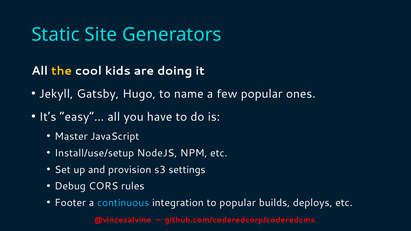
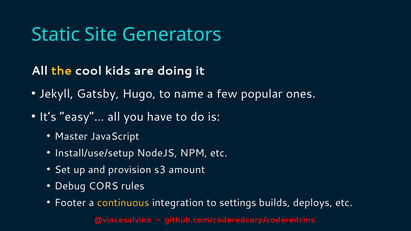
settings: settings -> amount (187, 170)
continuous colour: light blue -> yellow (123, 203)
to popular: popular -> settings (238, 203)
